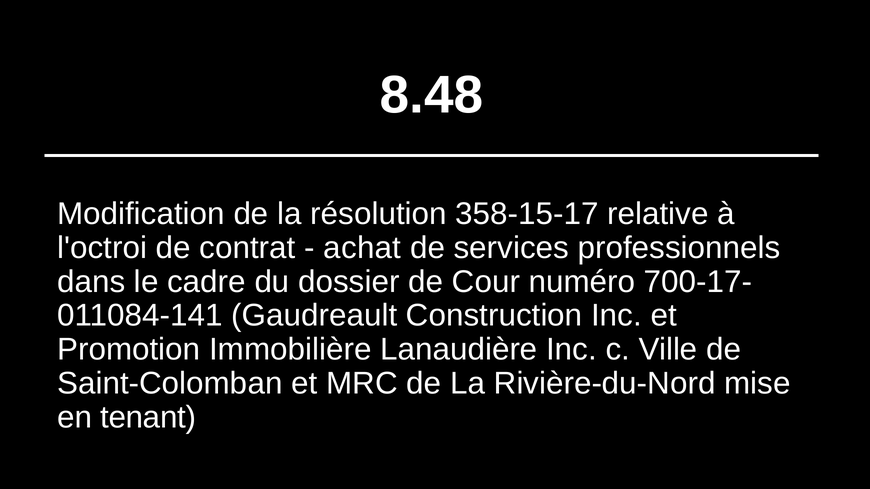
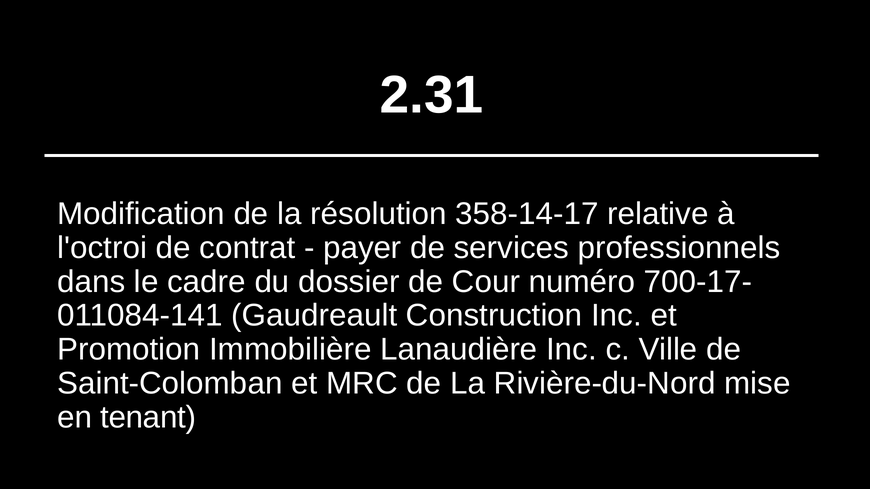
8.48: 8.48 -> 2.31 (431, 95)
358-15-17: 358-15-17 -> 358-14-17 (527, 214)
achat: achat -> payer (362, 248)
